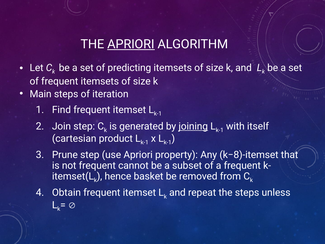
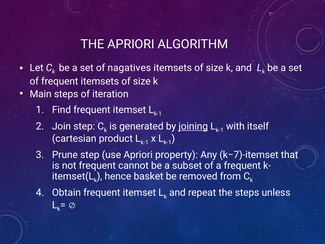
APRIORI underline: present -> none (131, 44)
predicting: predicting -> nagatives (129, 68)
k−8)-itemset: k−8)-itemset -> k−7)-itemset (249, 155)
